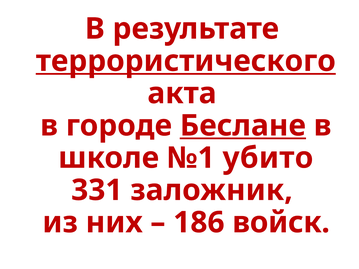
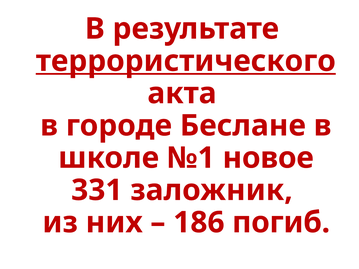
Беслане underline: present -> none (243, 126)
убито: убито -> новое (268, 158)
войск: войск -> погиб (281, 223)
